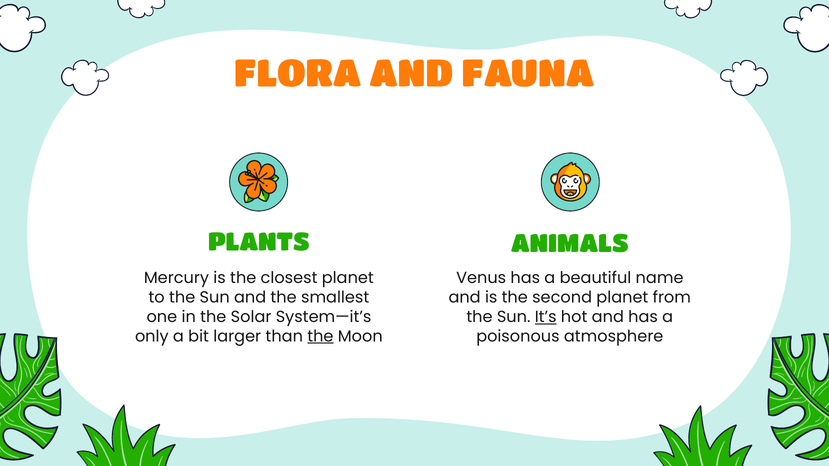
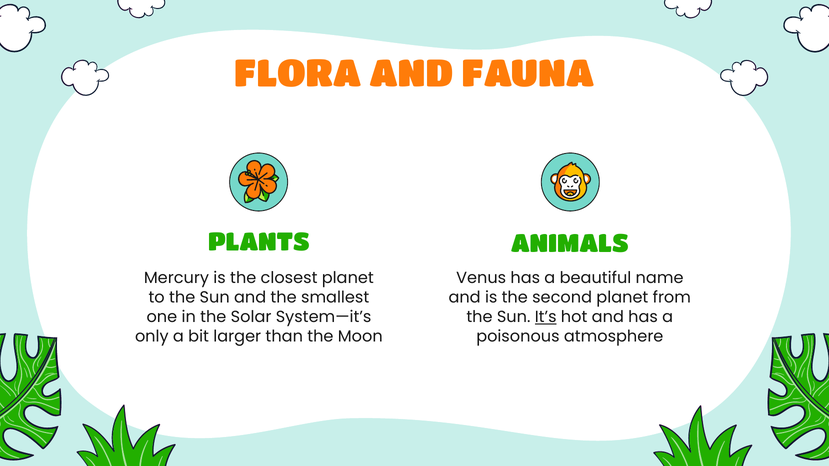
the underline: present -> none (320, 336)
